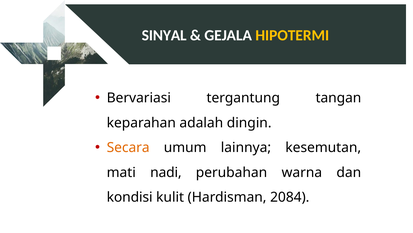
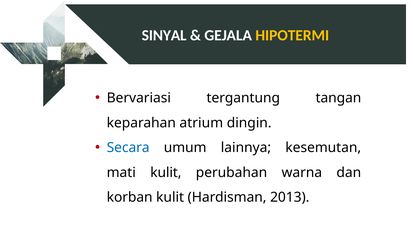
adalah: adalah -> atrium (201, 122)
Secara colour: orange -> blue (128, 147)
mati nadi: nadi -> kulit (166, 172)
kondisi: kondisi -> korban (130, 197)
2084: 2084 -> 2013 (290, 197)
